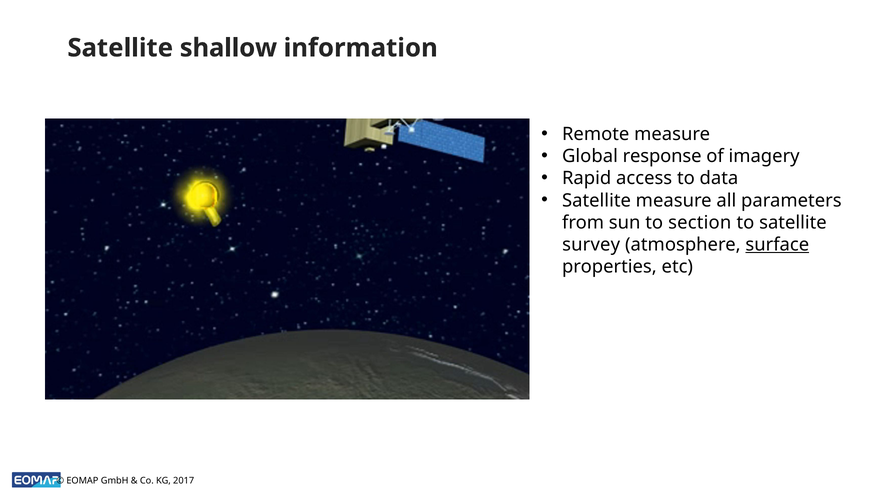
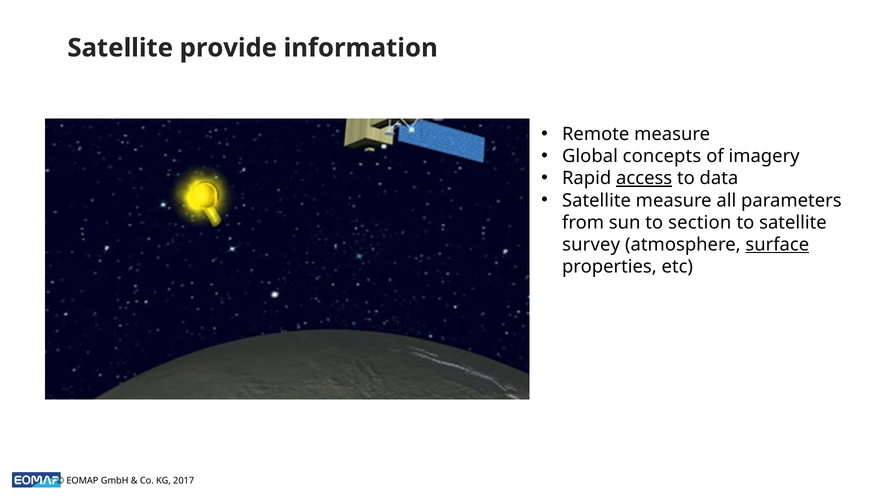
shallow: shallow -> provide (228, 48)
response: response -> concepts (662, 156)
access underline: none -> present (644, 178)
